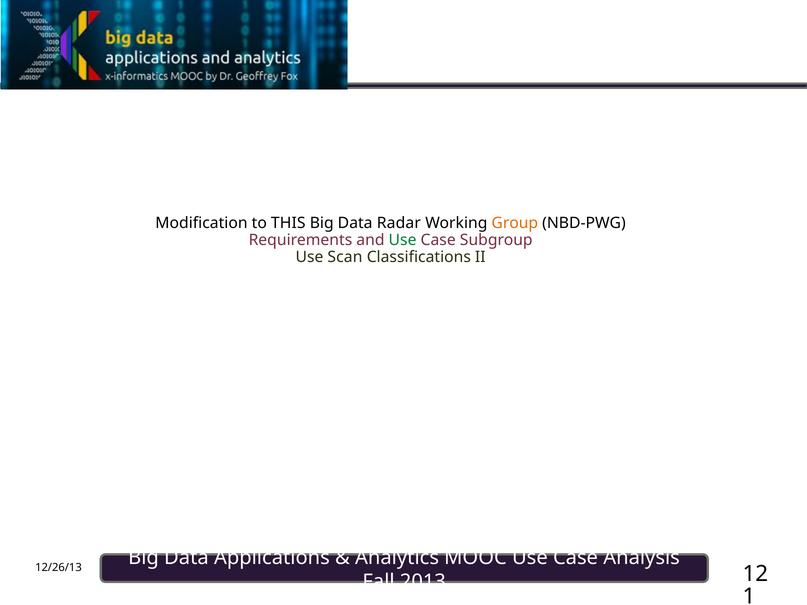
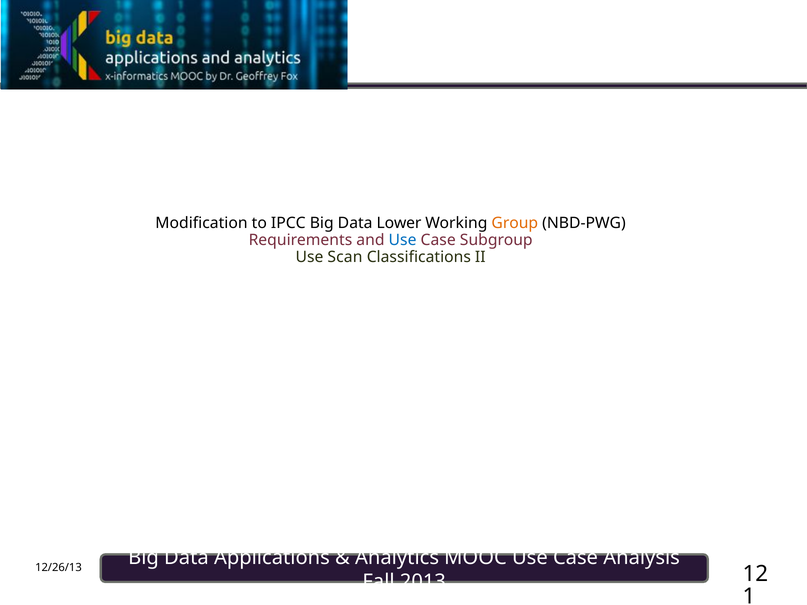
THIS: THIS -> IPCC (288, 223)
Radar: Radar -> Lower (399, 223)
Use colour: green -> blue (403, 240)
